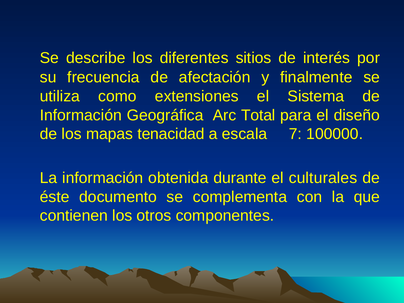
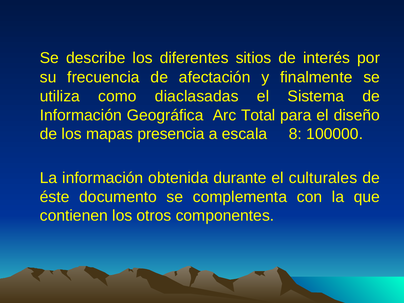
extensiones: extensiones -> diaclasadas (197, 96)
tenacidad: tenacidad -> presencia (171, 134)
7: 7 -> 8 (295, 134)
